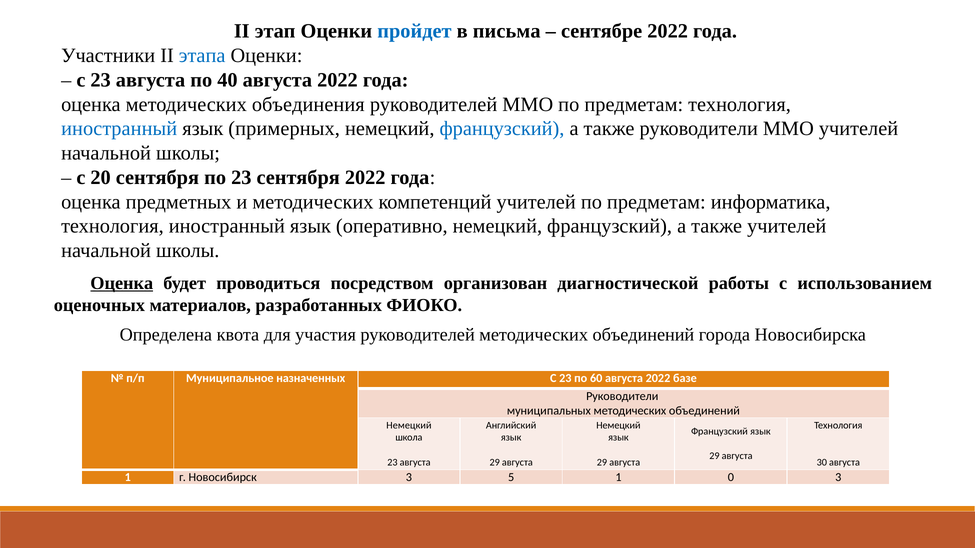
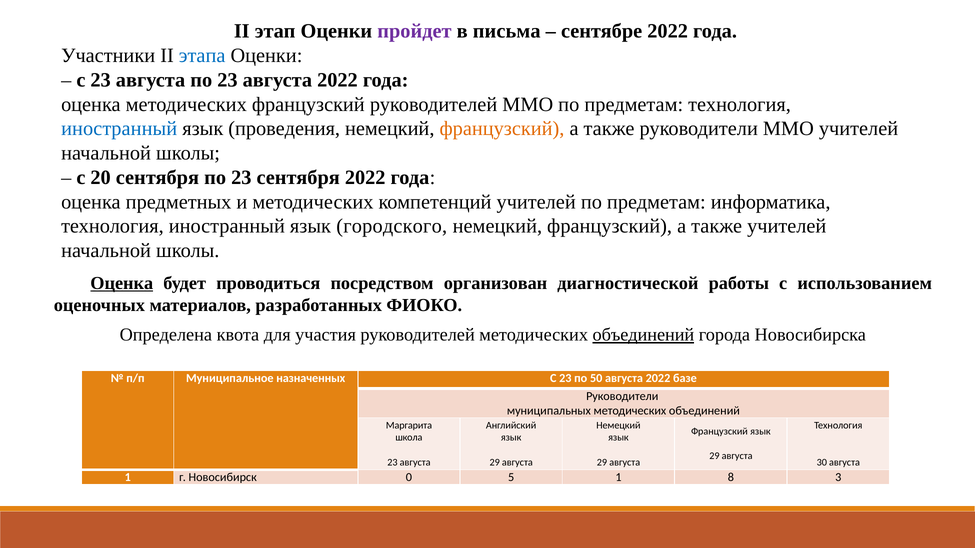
пройдет colour: blue -> purple (414, 31)
августа по 40: 40 -> 23 (227, 80)
методических объединения: объединения -> французский (308, 104)
примерных: примерных -> проведения (284, 129)
французский colour: blue -> orange (502, 129)
оперативно: оперативно -> городского (392, 226)
объединений underline: none -> present (643, 335)
60: 60 -> 50 (596, 379)
Немецкий: Немецкий -> Маргарита (409, 426)
Новосибирск 3: 3 -> 0 (409, 478)
0: 0 -> 8 (731, 478)
